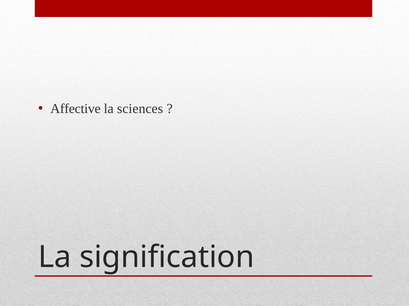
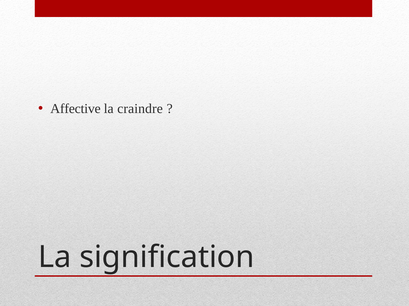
sciences: sciences -> craindre (140, 109)
